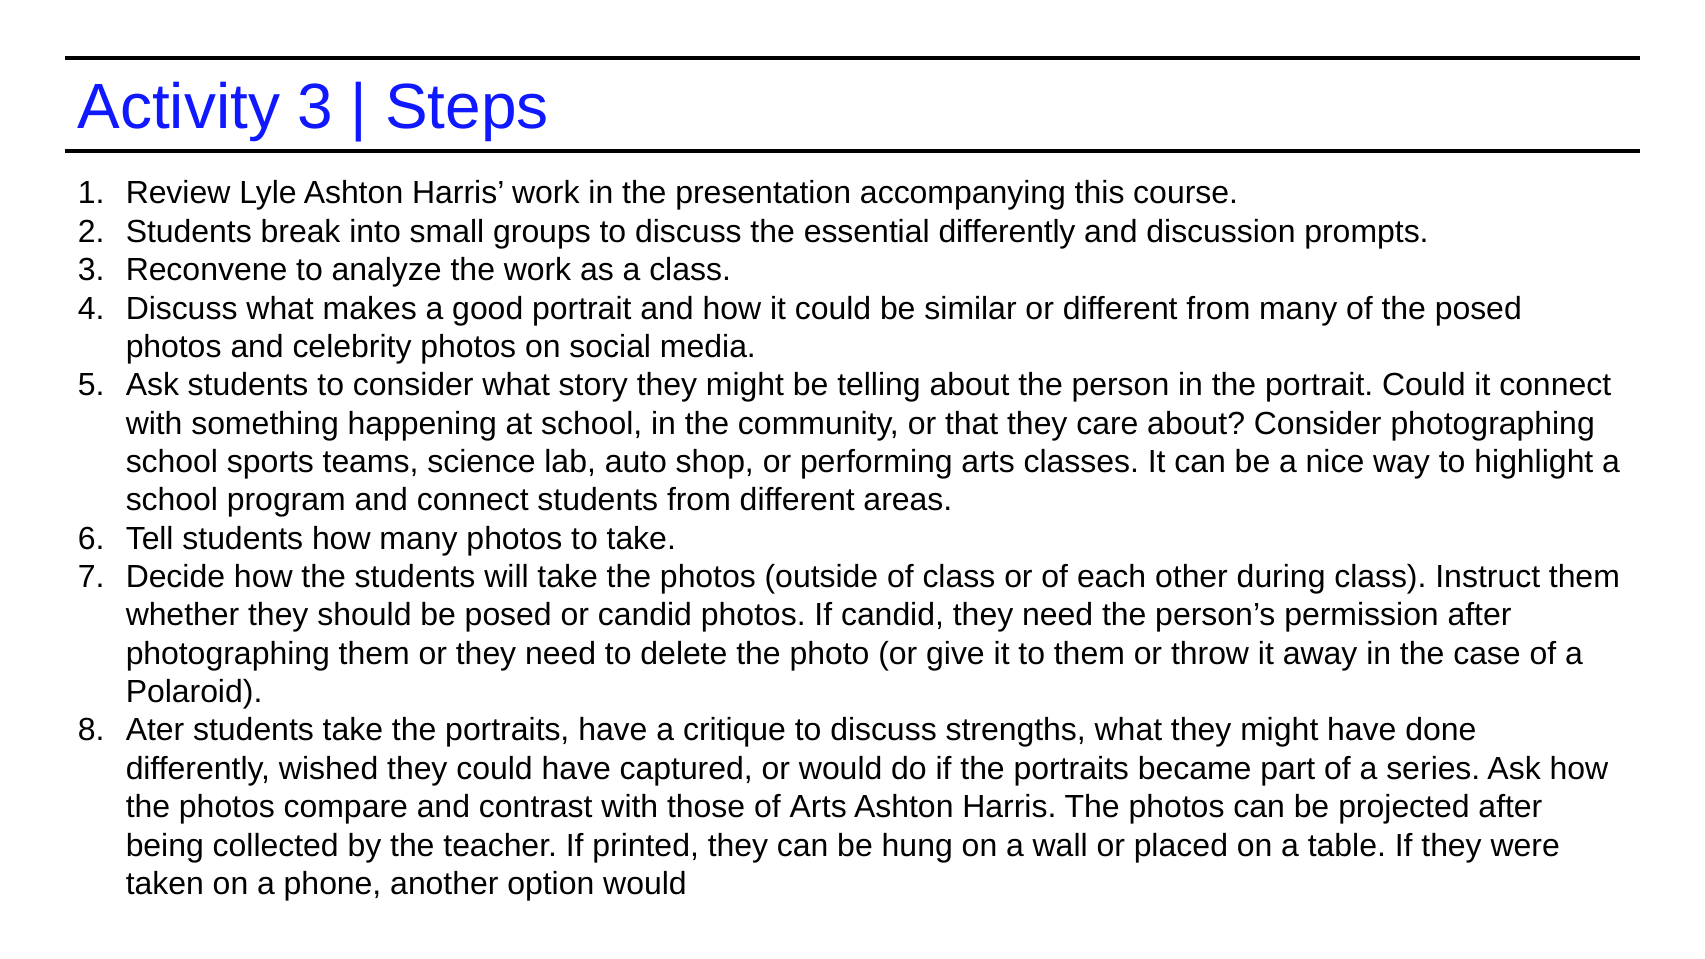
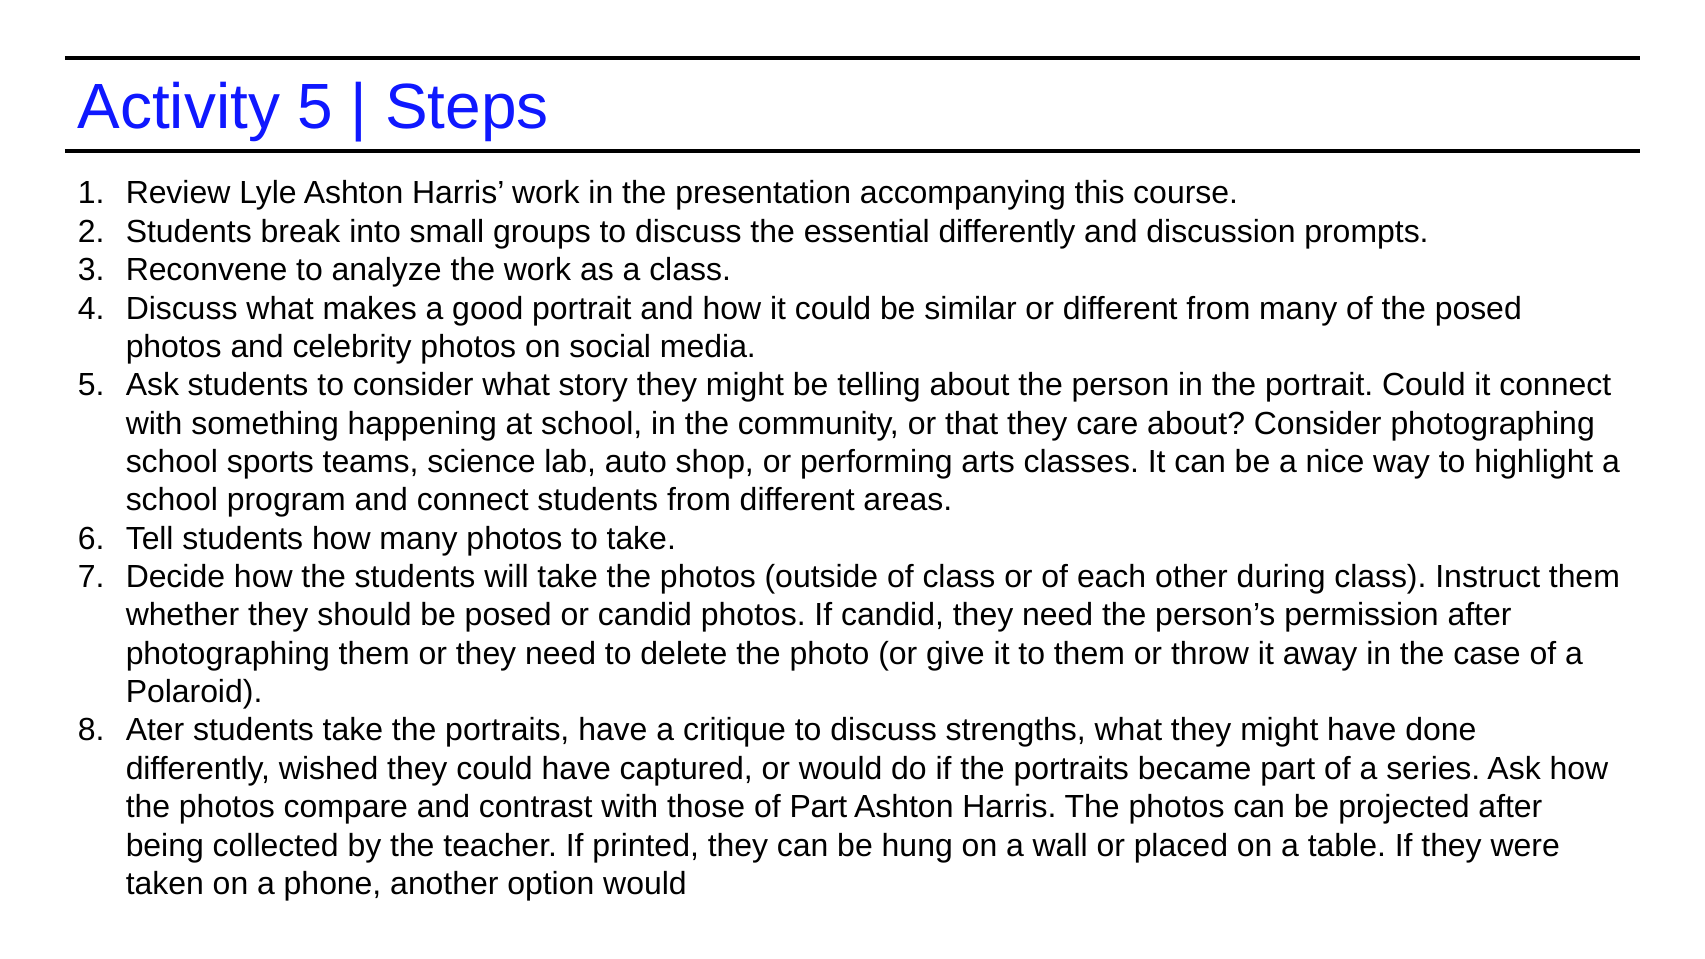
Activity 3: 3 -> 5 (315, 107)
of Arts: Arts -> Part (818, 807)
